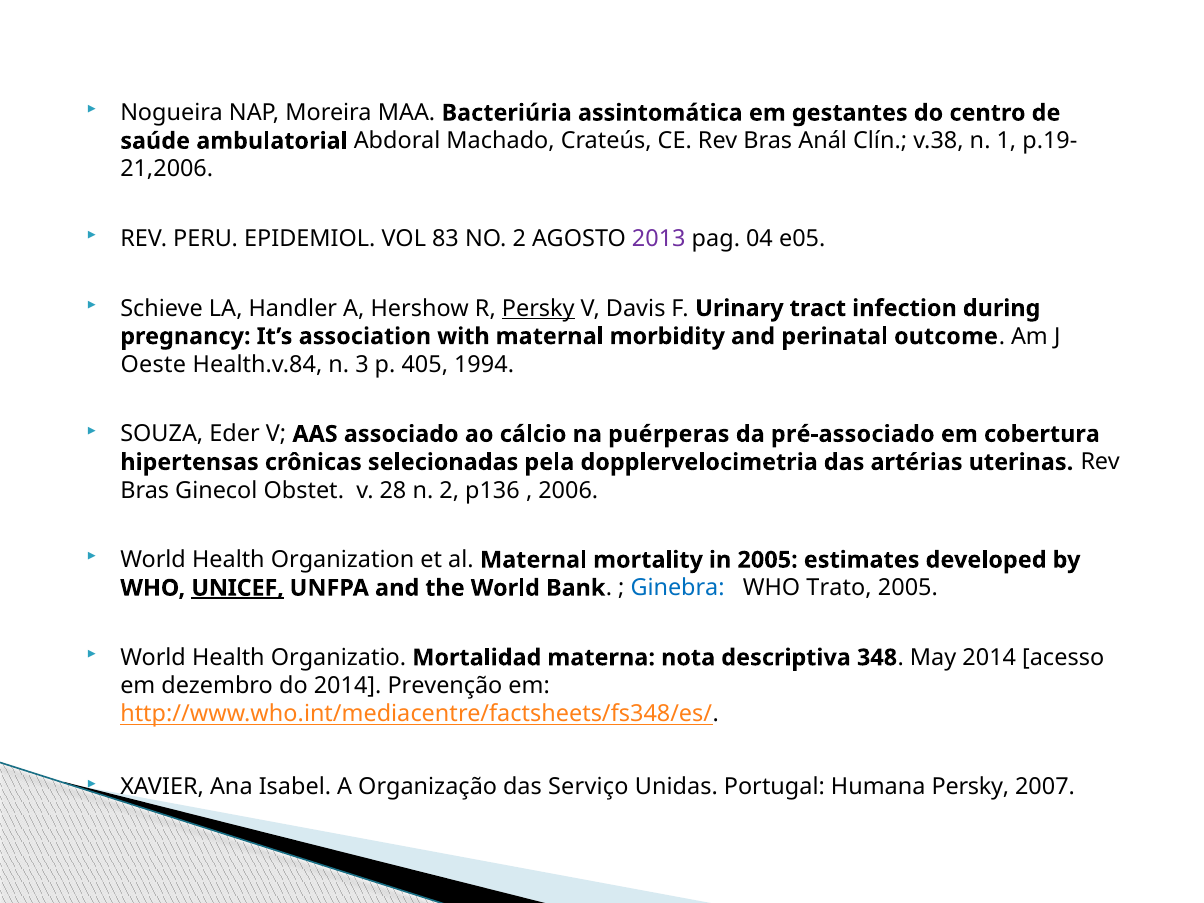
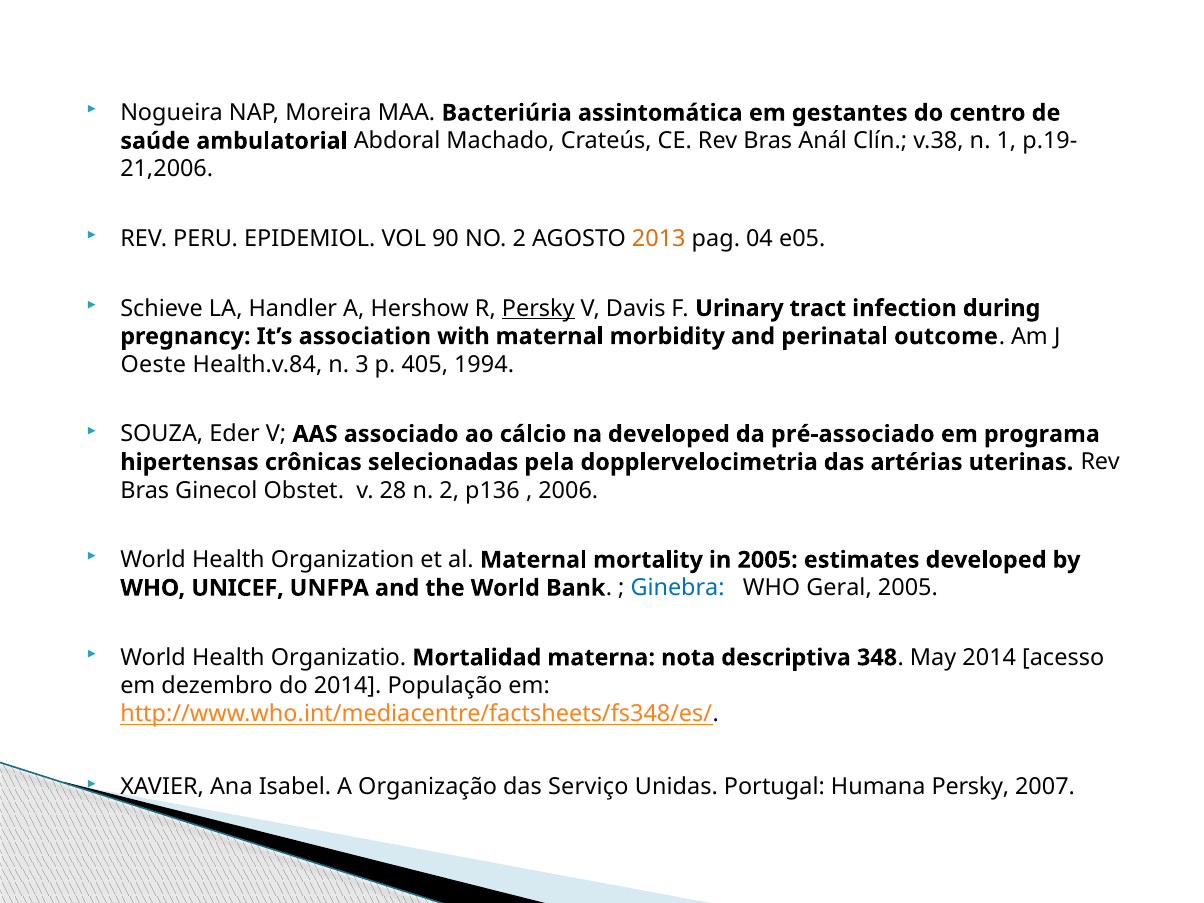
83: 83 -> 90 (445, 239)
2013 colour: purple -> orange (659, 239)
na puérperas: puérperas -> developed (669, 434)
cobertura: cobertura -> programa (1042, 434)
UNICEF underline: present -> none (238, 588)
Trato: Trato -> Geral (839, 588)
Prevenção: Prevenção -> População (445, 686)
